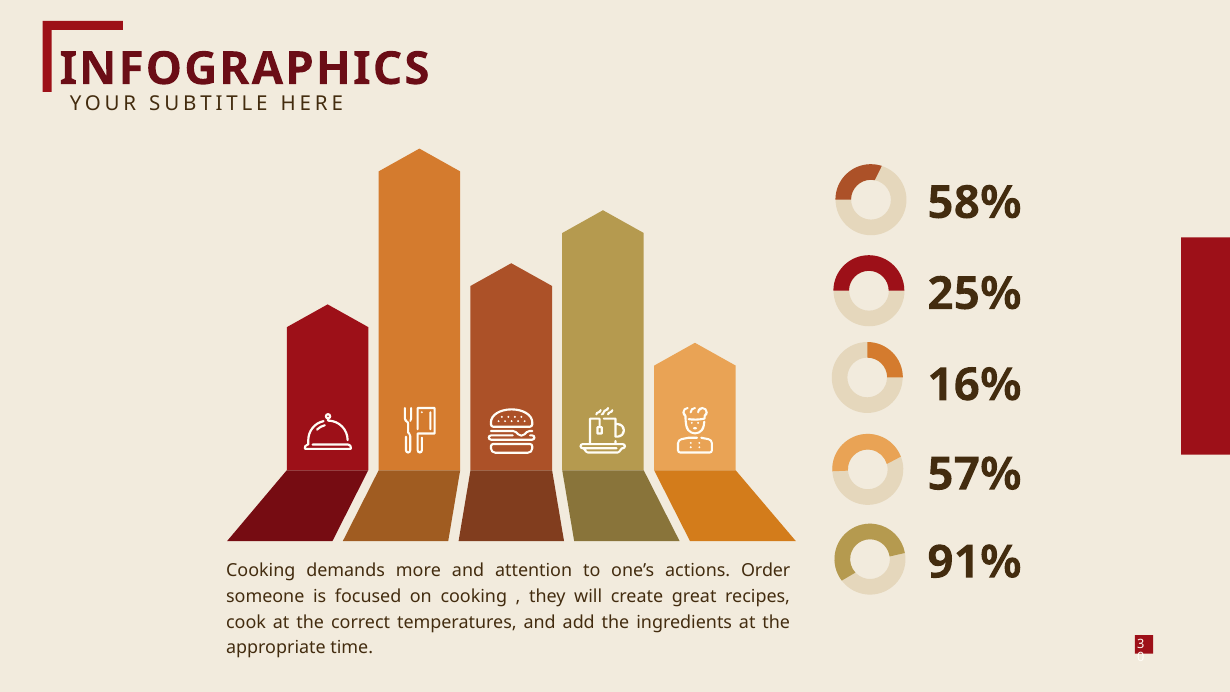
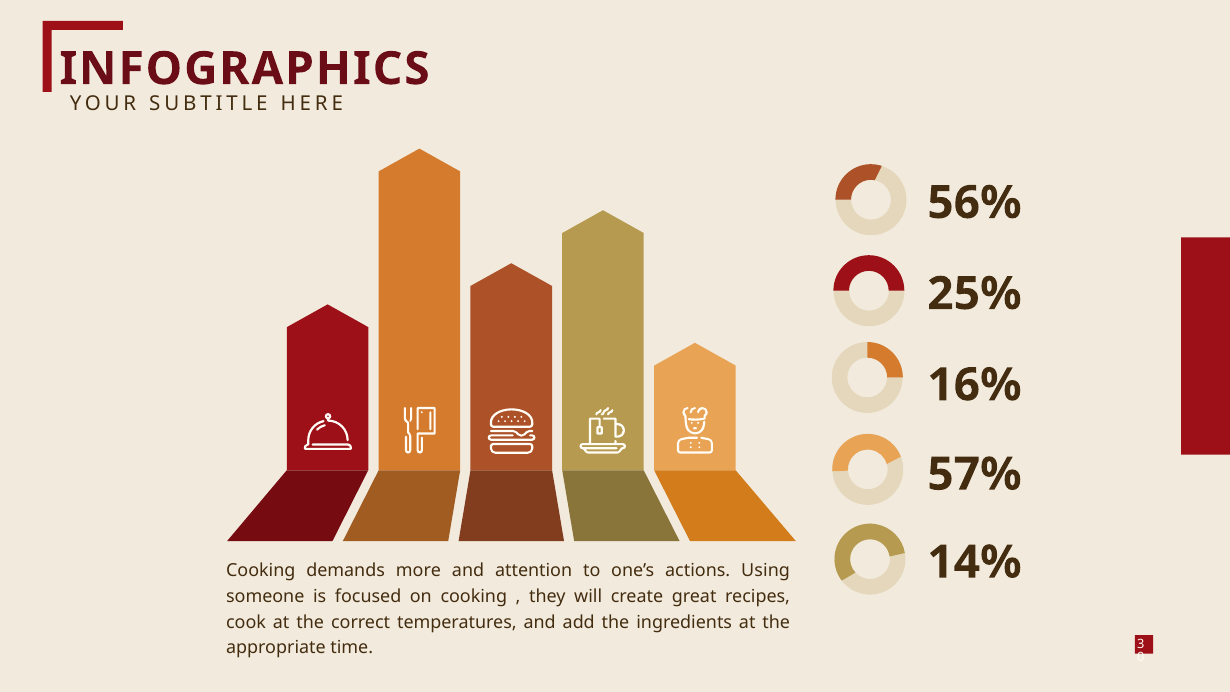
58%: 58% -> 56% (974, 203)
91%: 91% -> 14% (974, 562)
Order: Order -> Using (766, 571)
